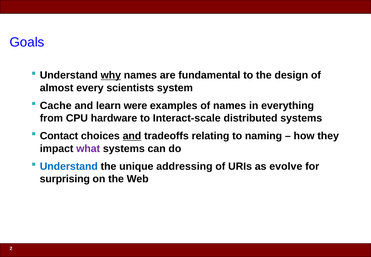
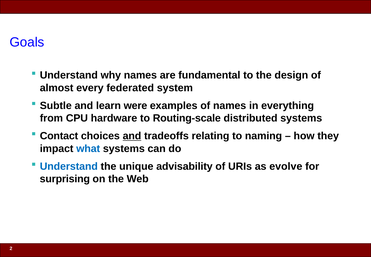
why underline: present -> none (111, 75)
scientists: scientists -> federated (130, 88)
Cache: Cache -> Subtle (56, 106)
Interact-scale: Interact-scale -> Routing-scale (187, 118)
what colour: purple -> blue (88, 148)
addressing: addressing -> advisability (184, 166)
